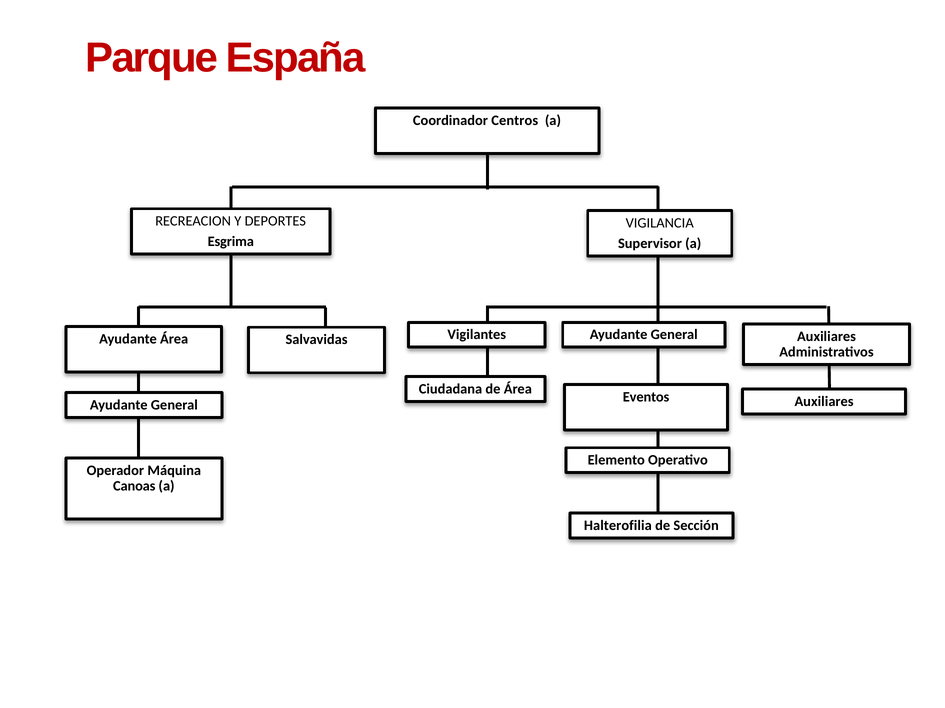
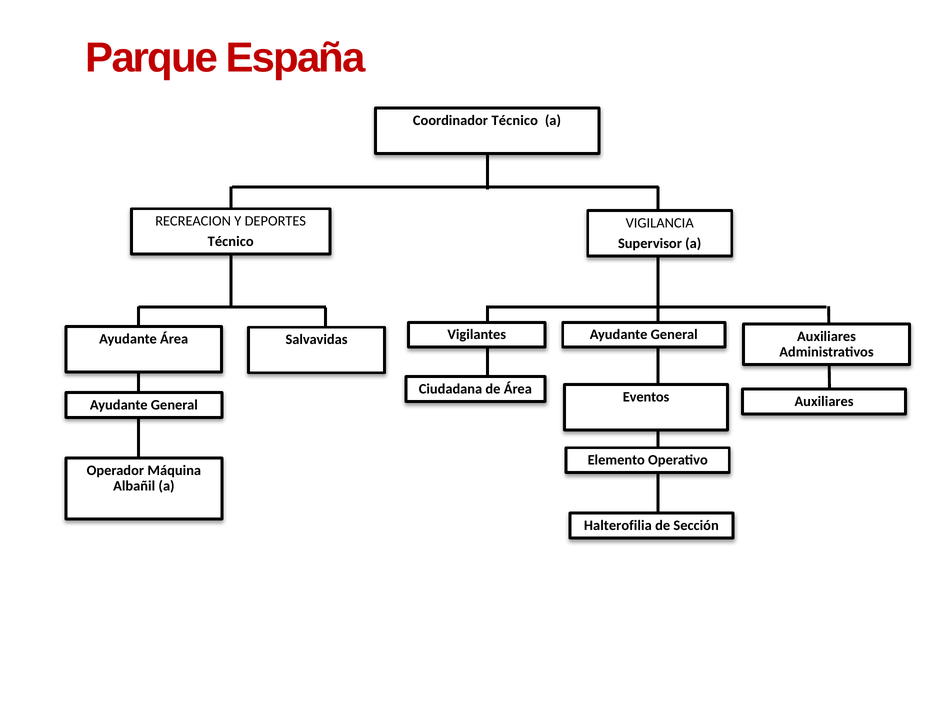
Coordinador Centros: Centros -> Técnico (515, 120)
Esgrima: Esgrima -> Técnico (231, 242)
Canoas: Canoas -> Albañil (134, 487)
